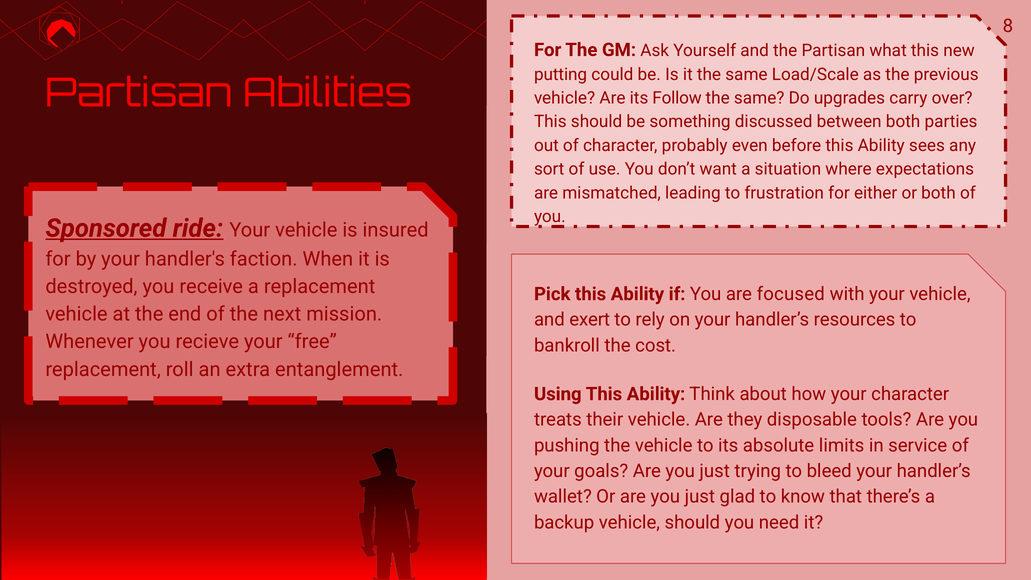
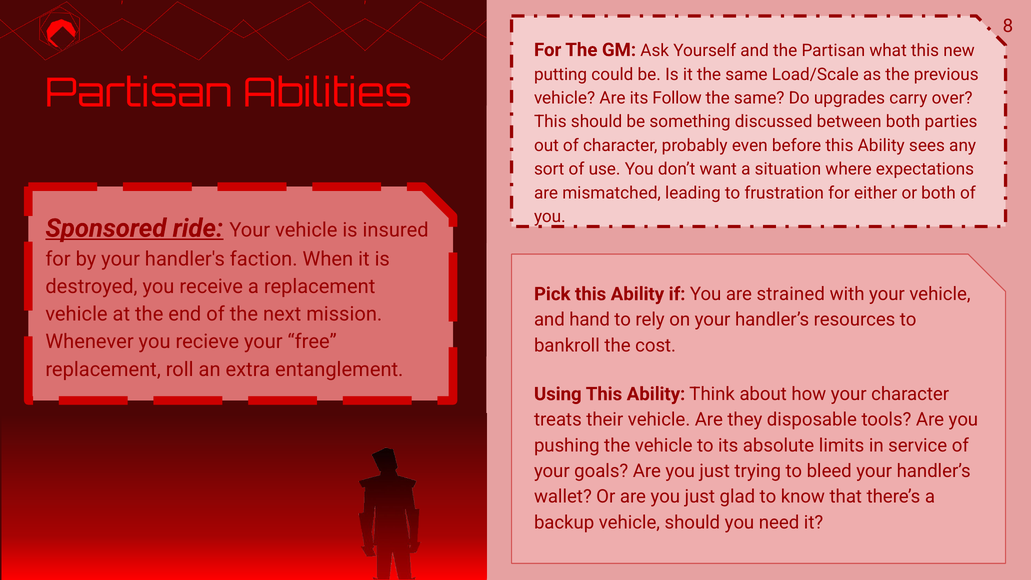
focused: focused -> strained (791, 294)
exert: exert -> hand (590, 320)
